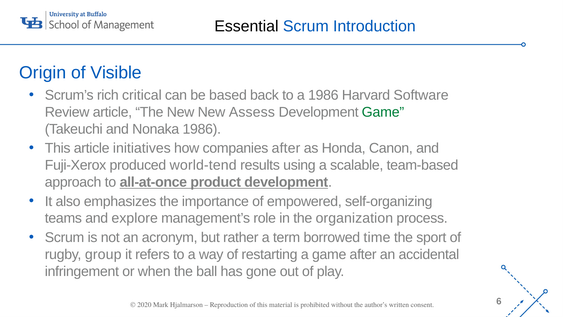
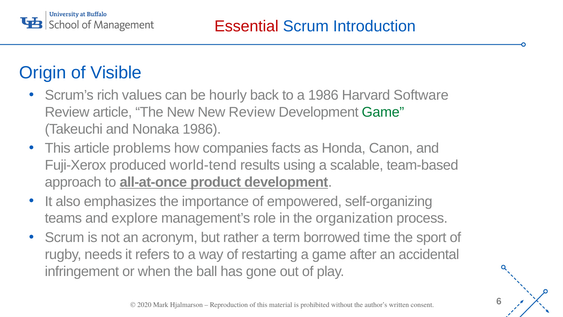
Essential colour: black -> red (246, 26)
critical: critical -> values (142, 95)
based: based -> hourly (228, 95)
New Assess: Assess -> Review (252, 112)
initiatives: initiatives -> problems (142, 148)
companies after: after -> facts (286, 148)
group: group -> needs (103, 254)
